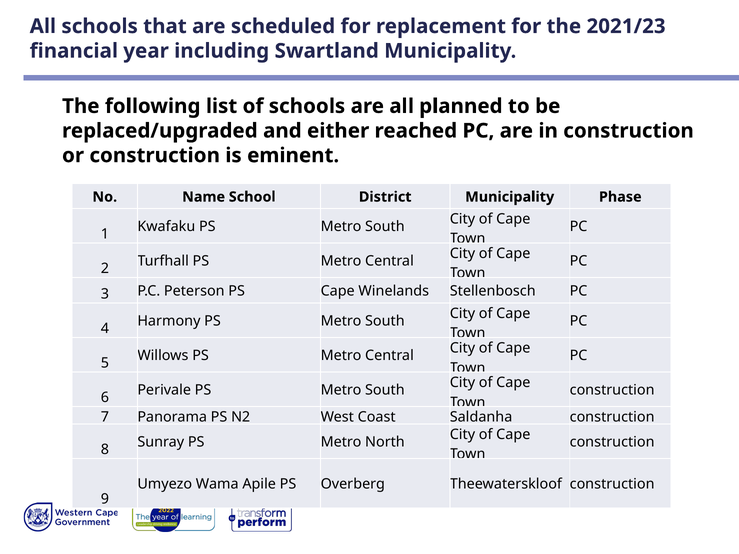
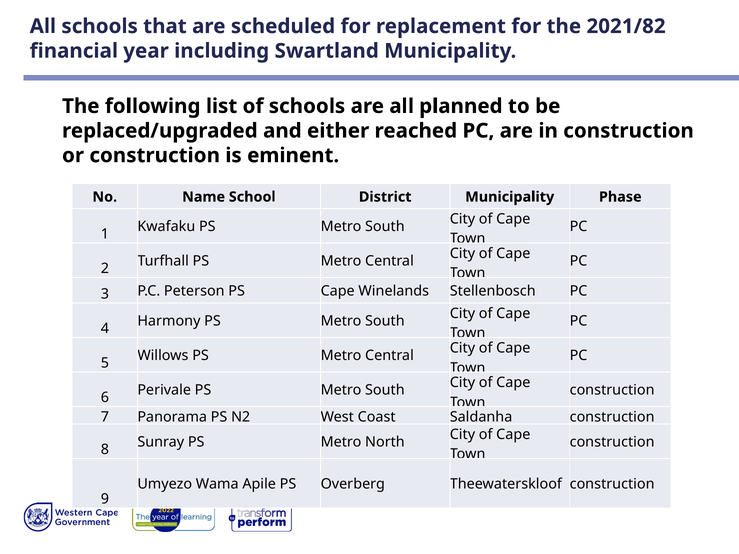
2021/23: 2021/23 -> 2021/82 (626, 26)
